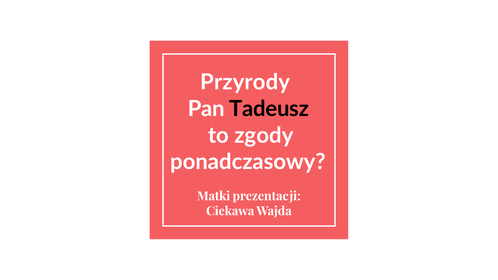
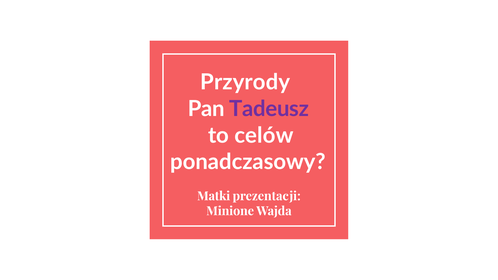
Tadeusz colour: black -> purple (269, 109)
zgody: zgody -> celów (264, 135)
Ciekawa: Ciekawa -> Minione (230, 211)
